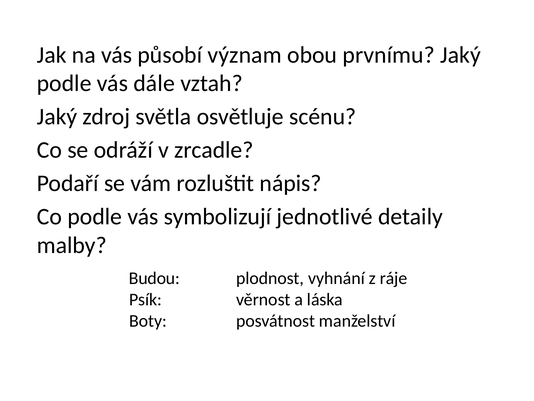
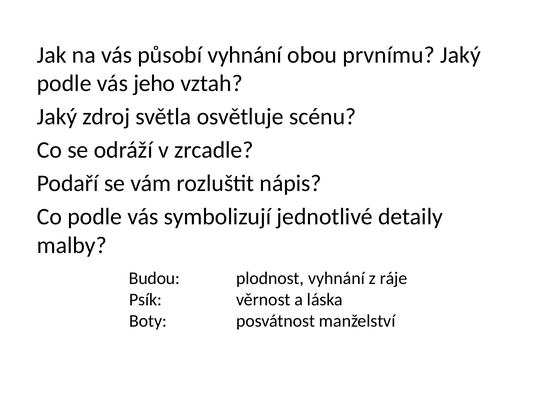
působí význam: význam -> vyhnání (245, 55)
dále: dále -> jeho (154, 83)
